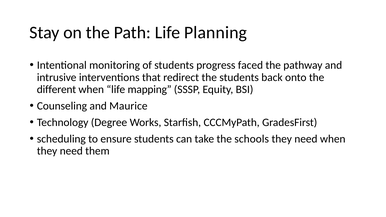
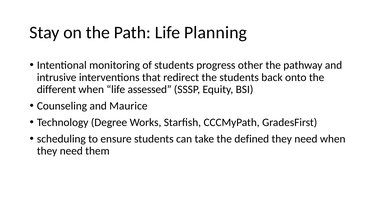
faced: faced -> other (250, 65)
mapping: mapping -> assessed (150, 90)
schools: schools -> defined (252, 139)
